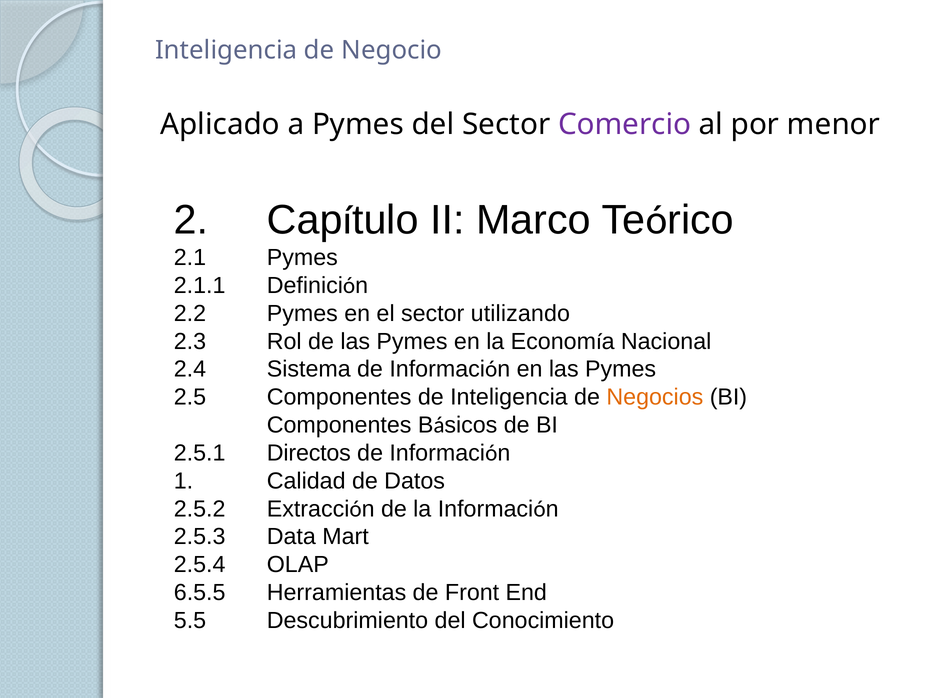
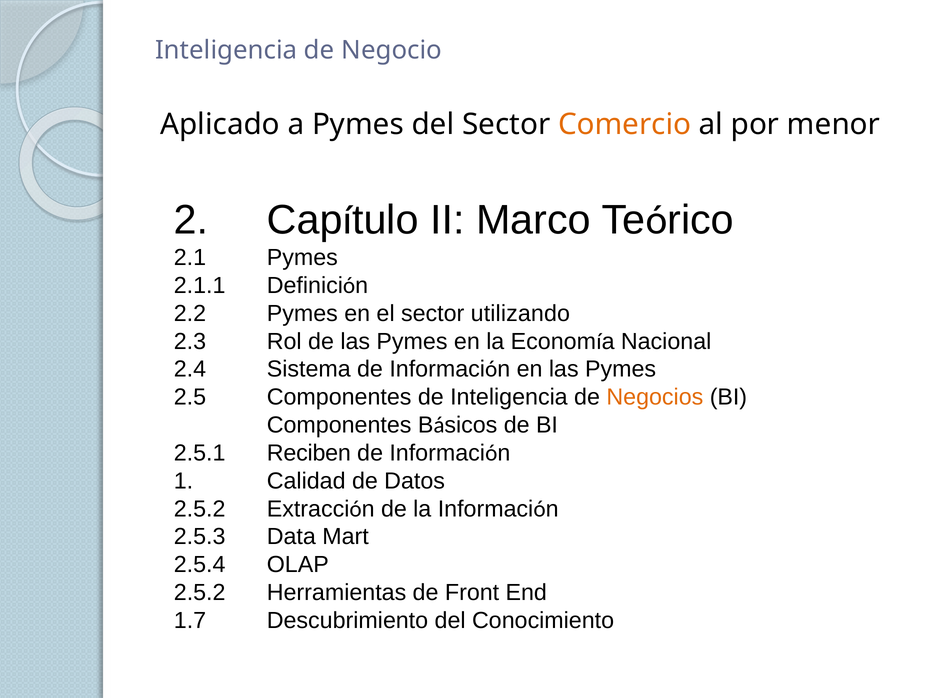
Comercio colour: purple -> orange (625, 124)
Directos: Directos -> Reciben (309, 453)
6.5.5: 6.5.5 -> 2.5.2 (200, 592)
5.5: 5.5 -> 1.7 (190, 620)
